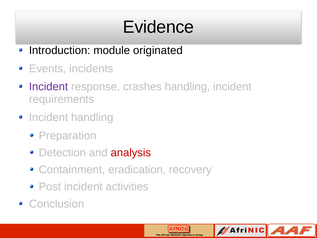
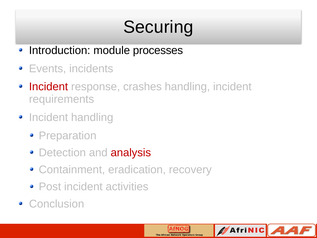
Evidence: Evidence -> Securing (158, 27)
originated: originated -> processes (158, 50)
Incident colour: purple -> red (48, 87)
